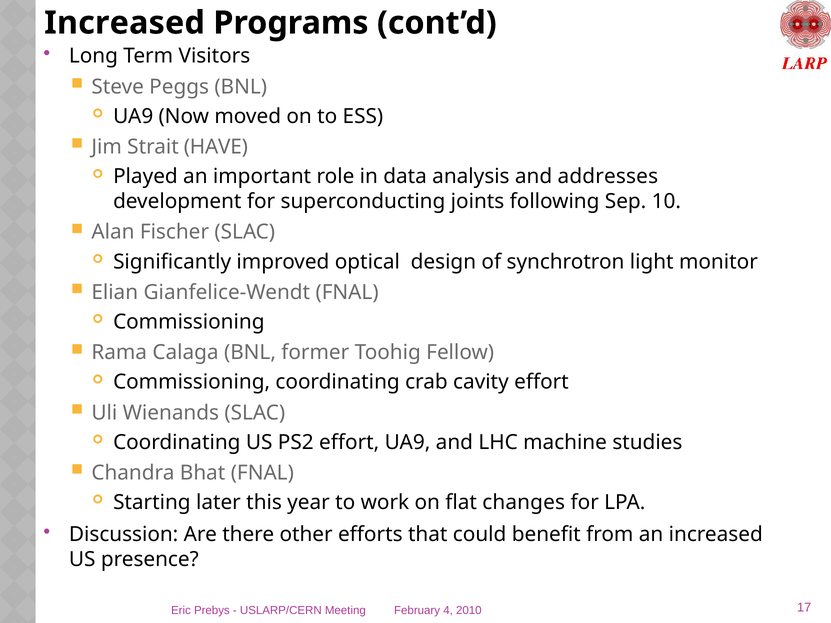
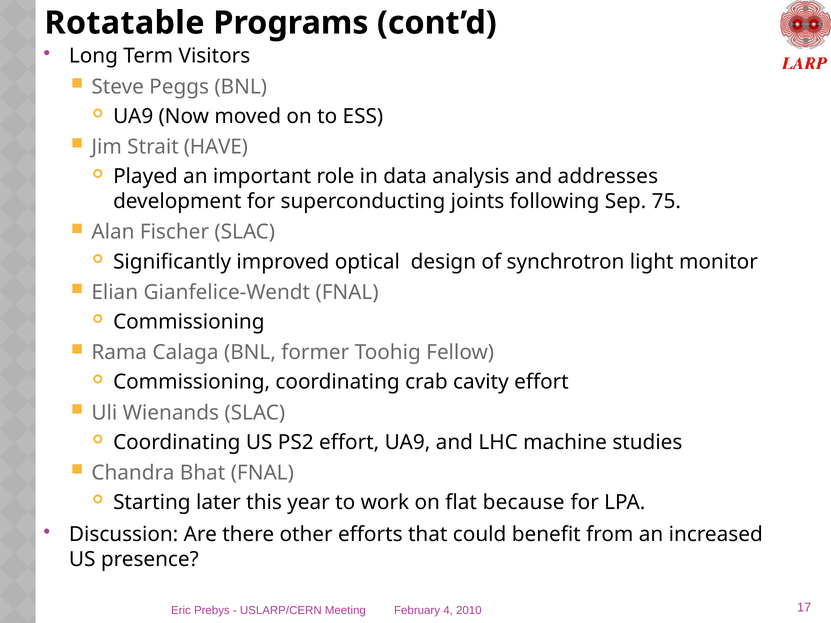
Increased: Increased -> Rotatable (124, 23)
10: 10 -> 75 (666, 202)
changes: changes -> because (524, 503)
